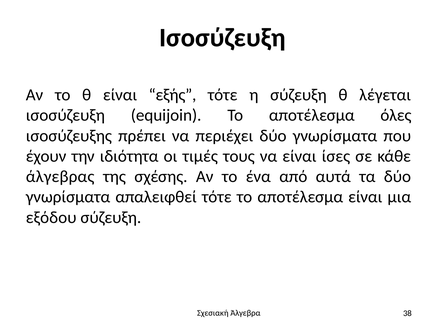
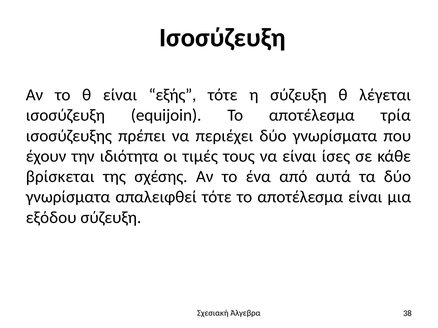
όλες: όλες -> τρία (396, 116)
άλγεβρας: άλγεβρας -> βρίσκεται (60, 177)
